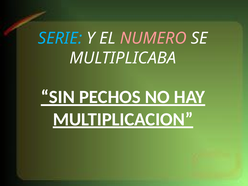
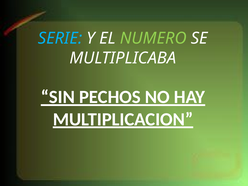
NUMERO colour: pink -> light green (153, 38)
